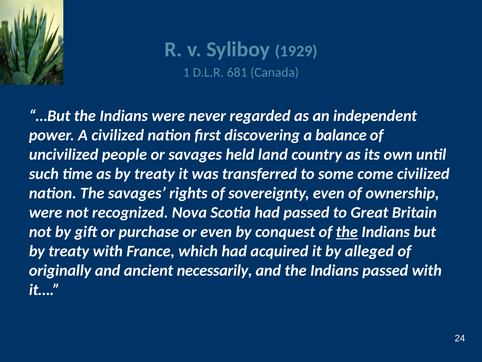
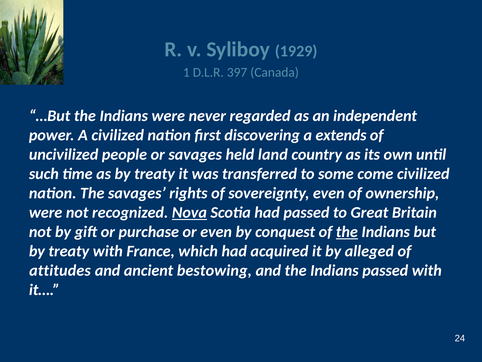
681: 681 -> 397 (237, 72)
balance: balance -> extends (341, 135)
Nova underline: none -> present (189, 212)
originally: originally -> attitudes (60, 270)
necessarily: necessarily -> bestowing (214, 270)
